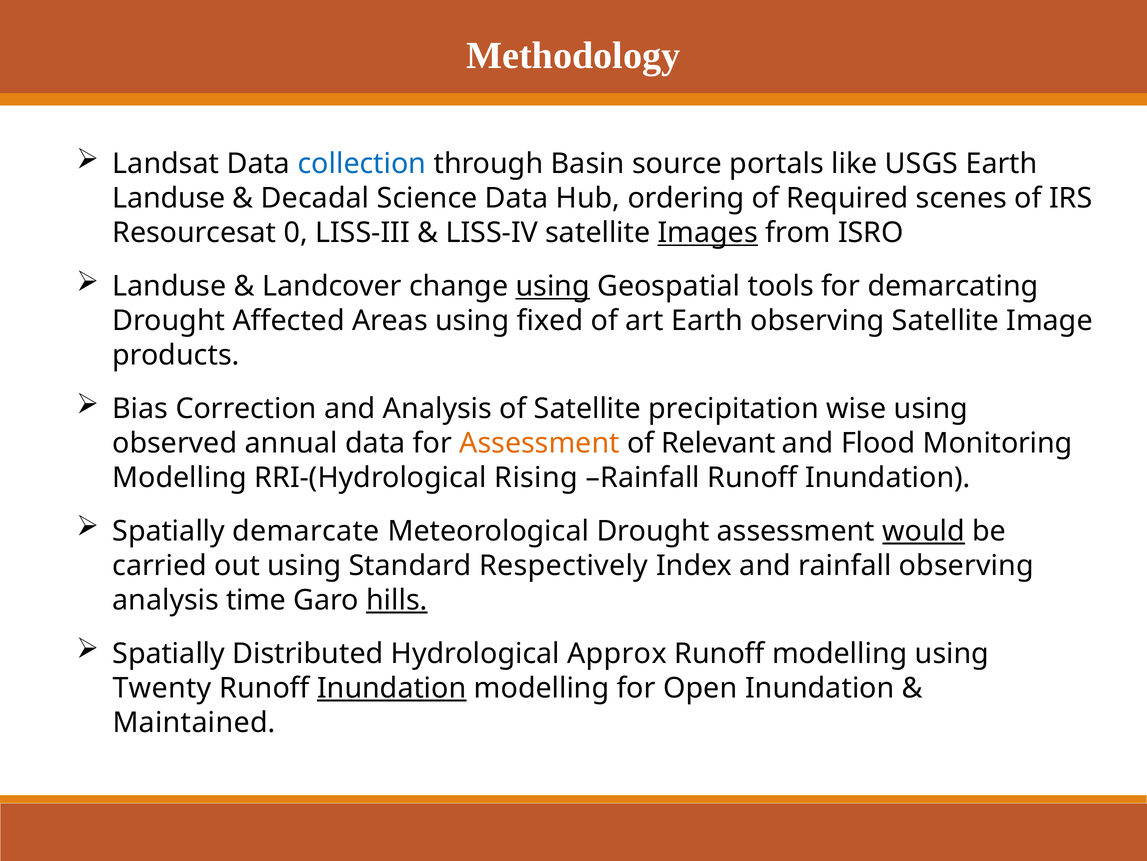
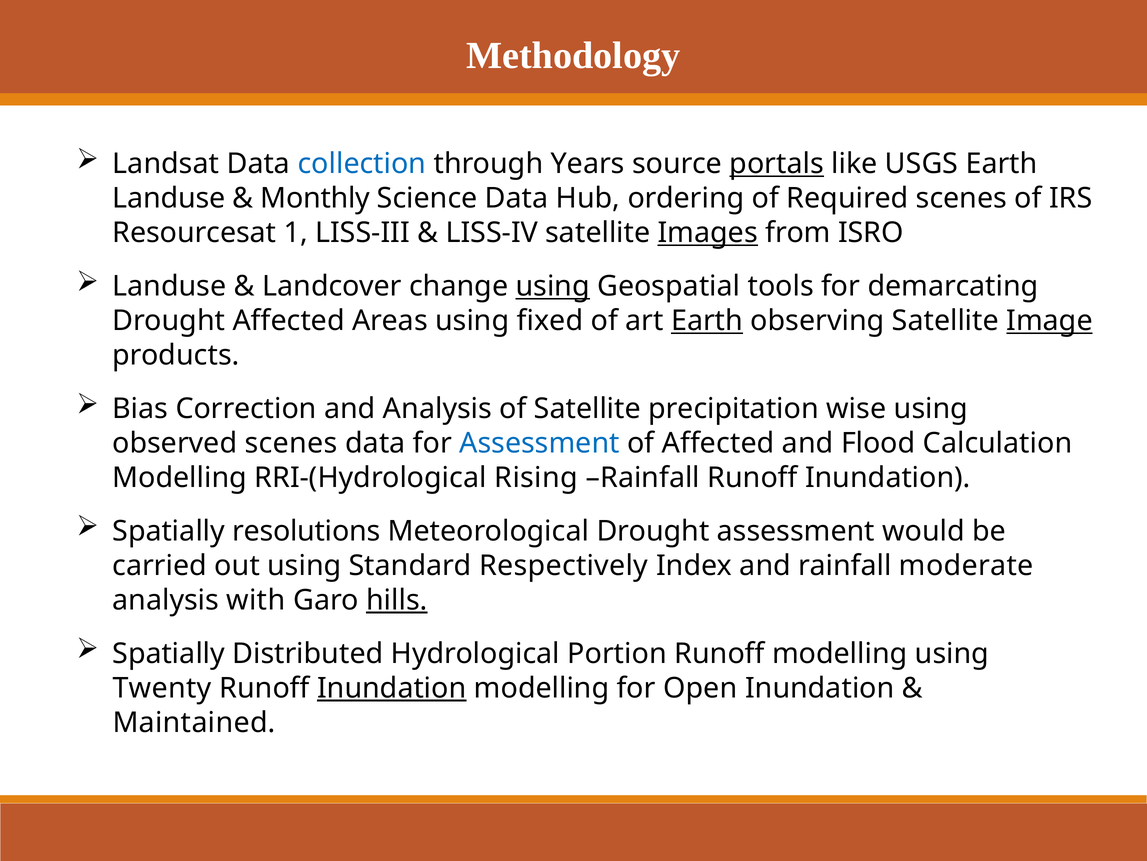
Basin: Basin -> Years (588, 164)
portals underline: none -> present (777, 164)
Decadal: Decadal -> Monthly (315, 198)
0: 0 -> 1 (296, 233)
Earth underline: none -> present (707, 321)
Image underline: none -> present (1050, 321)
observed annual: annual -> scenes (291, 443)
Assessment colour: orange -> blue (540, 443)
of Relevant: Relevant -> Affected (718, 443)
Monitoring: Monitoring -> Calculation (998, 443)
demarcate: demarcate -> resolutions (306, 531)
would underline: present -> none (924, 531)
rainfall observing: observing -> moderate (966, 565)
time: time -> with (256, 600)
Approx: Approx -> Portion (617, 653)
